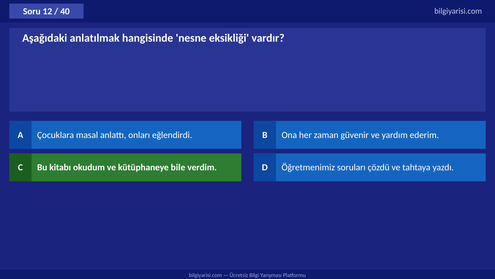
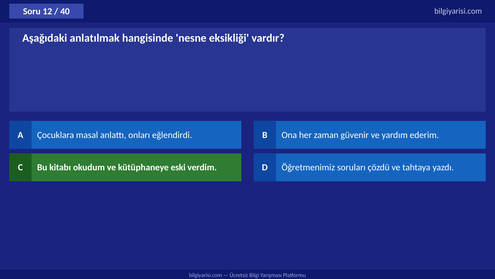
bile: bile -> eski (178, 167)
